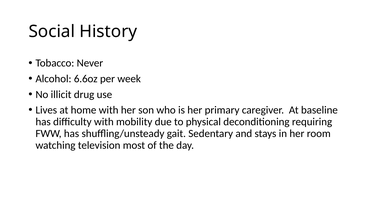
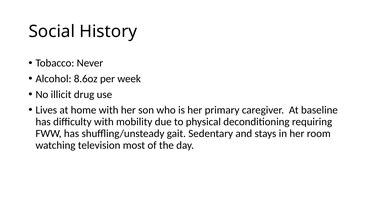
6.6oz: 6.6oz -> 8.6oz (86, 79)
